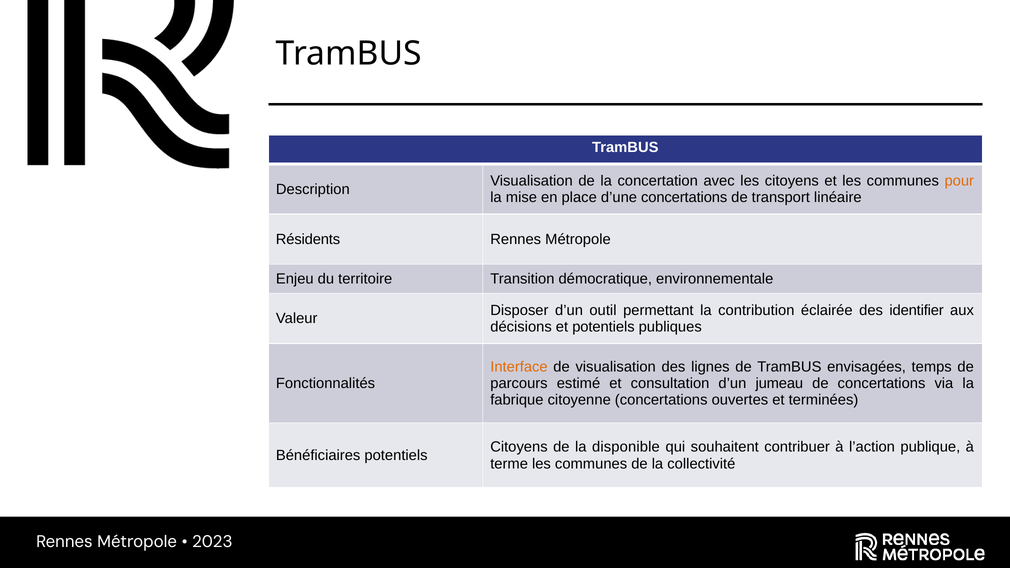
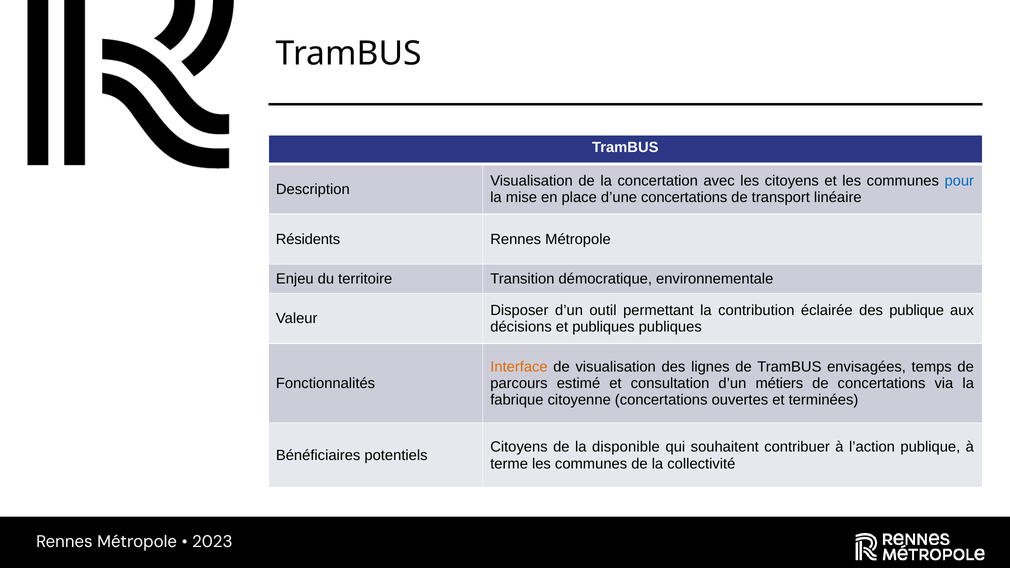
pour colour: orange -> blue (959, 181)
des identifier: identifier -> publique (917, 310)
et potentiels: potentiels -> publiques (603, 327)
jumeau: jumeau -> métiers (779, 383)
